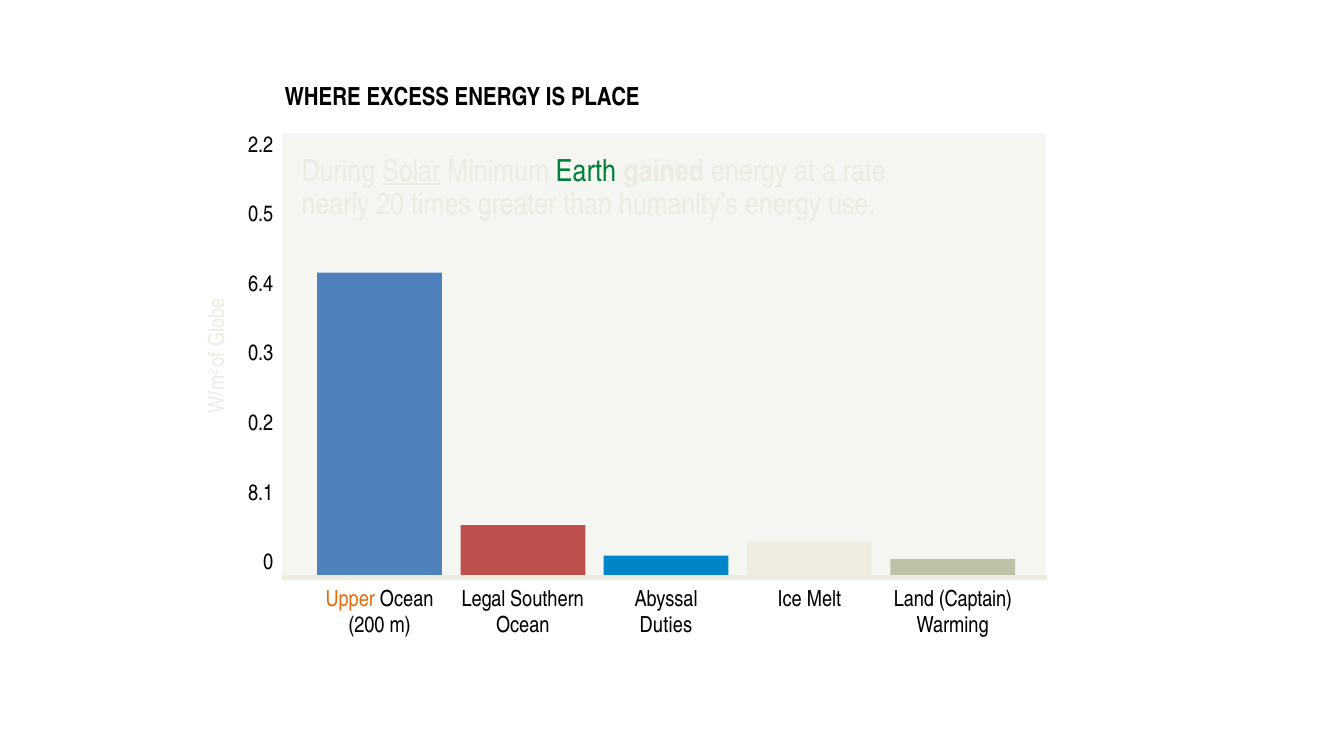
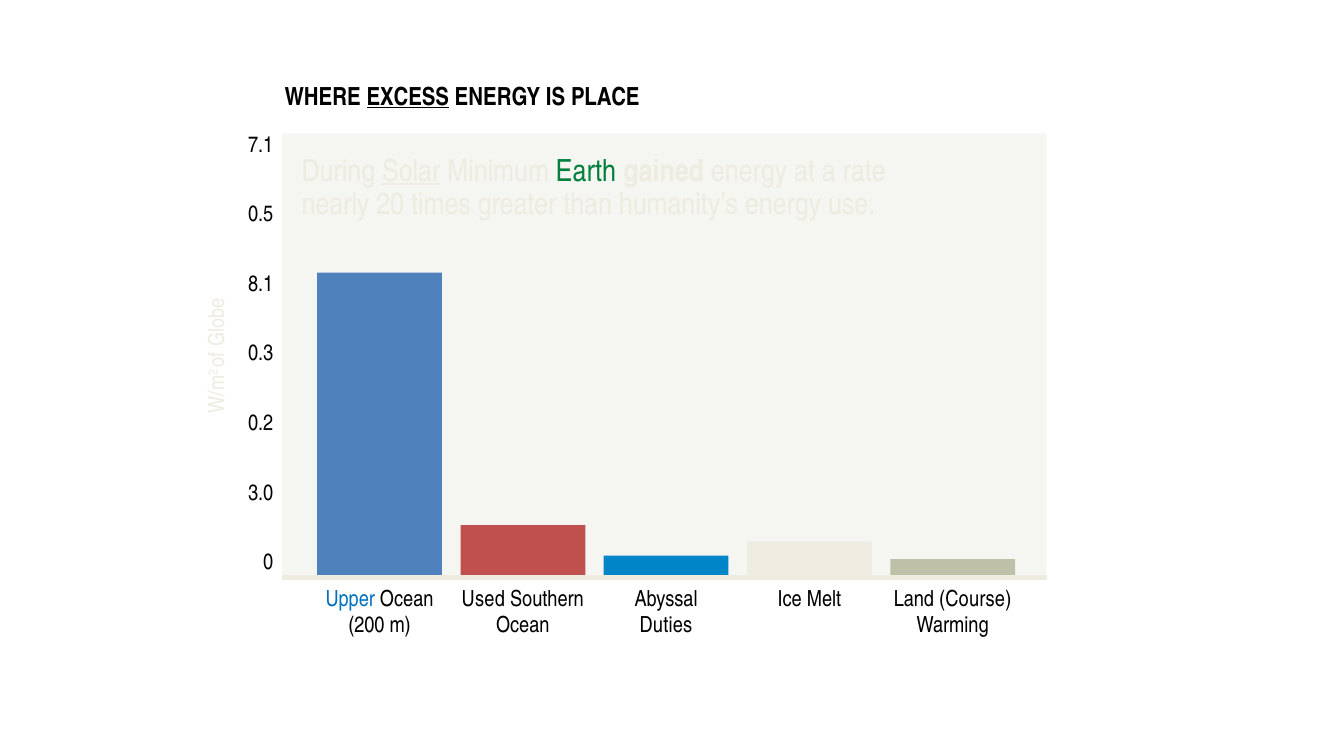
EXCESS underline: none -> present (408, 97)
2.2: 2.2 -> 7.1 (261, 145)
6.4: 6.4 -> 8.1 (261, 284)
8.1: 8.1 -> 3.0 (261, 493)
Upper colour: orange -> blue (350, 599)
Legal: Legal -> Used (483, 599)
Captain: Captain -> Course (975, 599)
